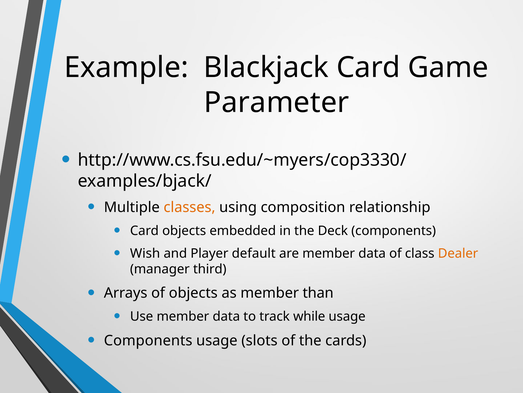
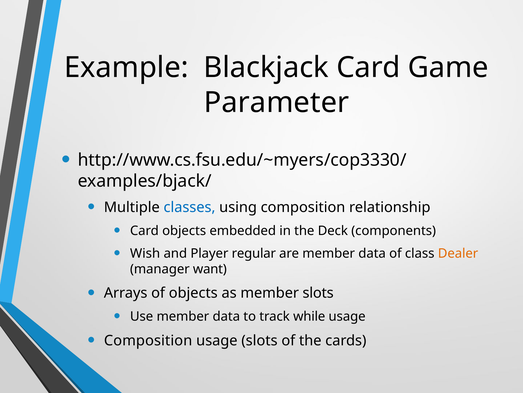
classes colour: orange -> blue (189, 207)
default: default -> regular (254, 253)
third: third -> want (210, 269)
member than: than -> slots (318, 293)
Components: Components -> Composition (148, 340)
